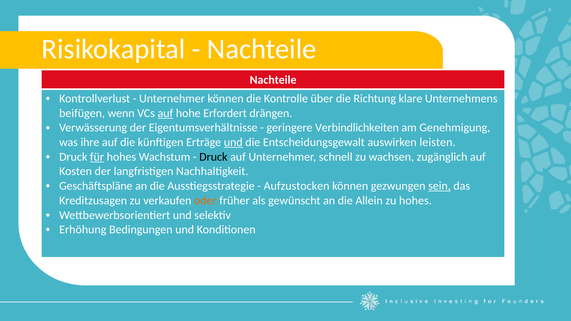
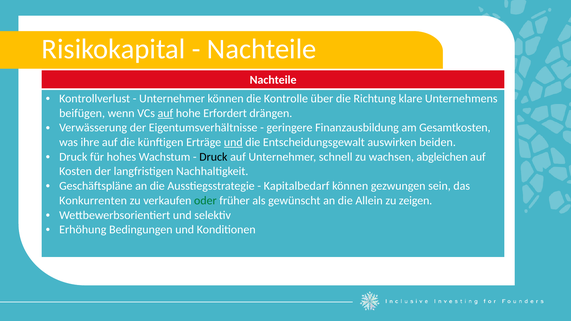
Verbindlichkeiten: Verbindlichkeiten -> Finanzausbildung (357, 128)
Genehmigung: Genehmigung -> Gesamtkosten (455, 128)
leisten: leisten -> beiden (438, 142)
für underline: present -> none (97, 157)
zugänglich: zugänglich -> abgleichen (442, 157)
Aufzustocken: Aufzustocken -> Kapitalbedarf (297, 186)
sein underline: present -> none (439, 186)
Kreditzusagen: Kreditzusagen -> Konkurrenten (93, 201)
oder colour: orange -> green (205, 201)
zu hohes: hohes -> zeigen (416, 201)
